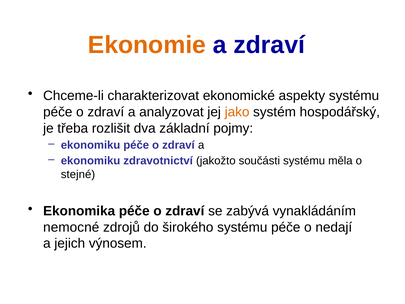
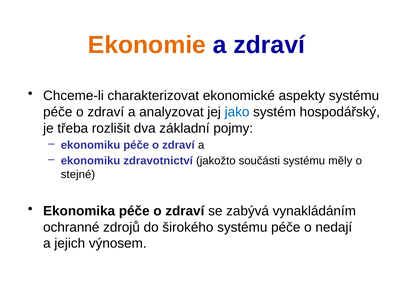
jako colour: orange -> blue (237, 112)
měla: měla -> měly (340, 161)
nemocné: nemocné -> ochranné (71, 227)
